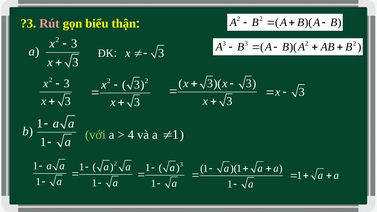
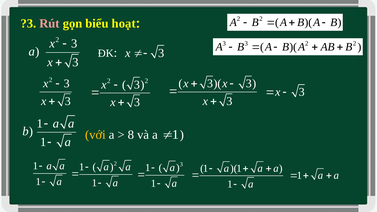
thận: thận -> hoạt (124, 24)
với colour: light green -> yellow (95, 135)
4: 4 -> 8 (131, 135)
